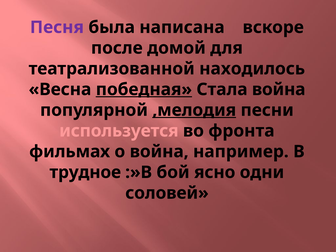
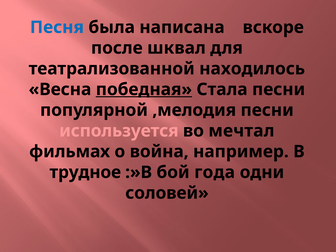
Песня colour: purple -> blue (57, 27)
домой: домой -> шквал (176, 48)
Стала война: война -> песни (279, 89)
,мелодия underline: present -> none (194, 110)
фронта: фронта -> мечтал (241, 131)
ясно: ясно -> года (215, 172)
